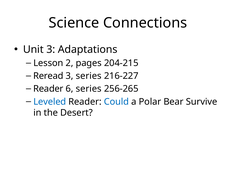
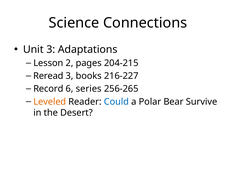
3 series: series -> books (89, 76)
Reader: Reader -> Record (48, 89)
Leveled colour: blue -> orange (50, 102)
